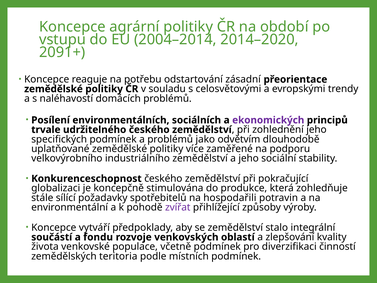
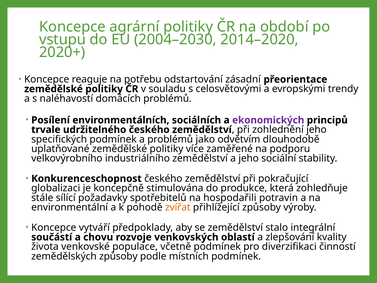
2004–2014: 2004–2014 -> 2004–2030 (175, 39)
2091+: 2091+ -> 2020+ (62, 52)
zvířat colour: purple -> orange (178, 207)
fondu: fondu -> chovu (98, 237)
zemědělských teritoria: teritoria -> způsoby (118, 256)
